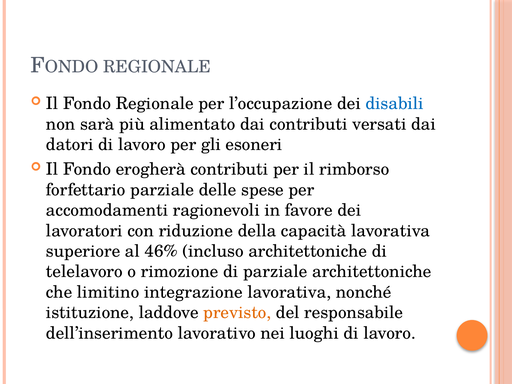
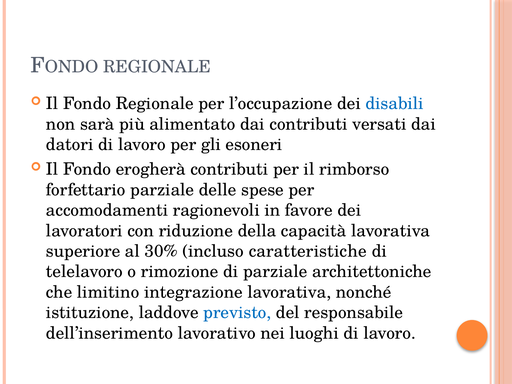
46%: 46% -> 30% (161, 251)
incluso architettoniche: architettoniche -> caratteristiche (308, 251)
previsto colour: orange -> blue (237, 313)
